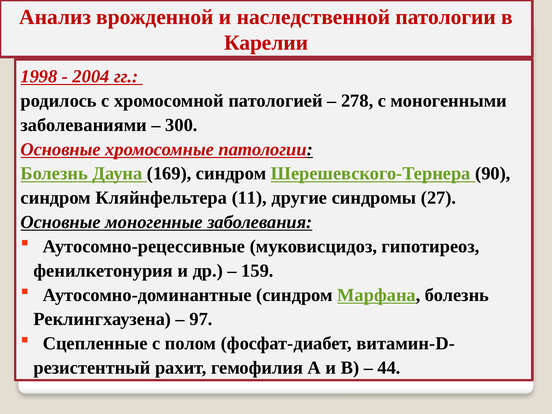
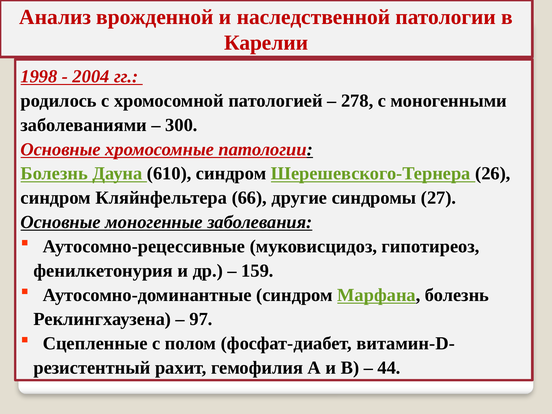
169: 169 -> 610 (169, 174)
90: 90 -> 26 (493, 174)
11: 11 -> 66 (249, 198)
